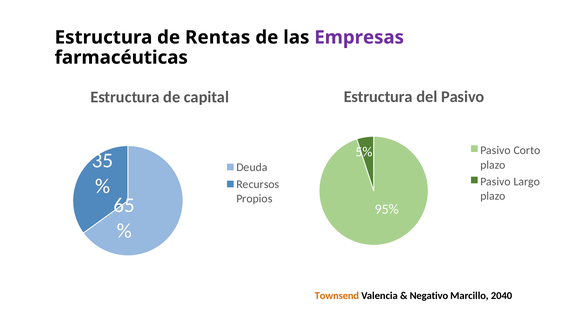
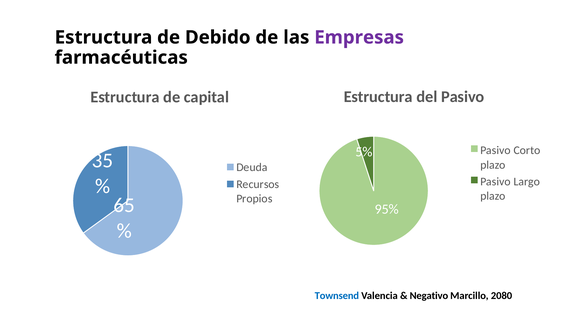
Rentas: Rentas -> Debido (218, 37)
Townsend colour: orange -> blue (337, 296)
2040: 2040 -> 2080 (502, 296)
